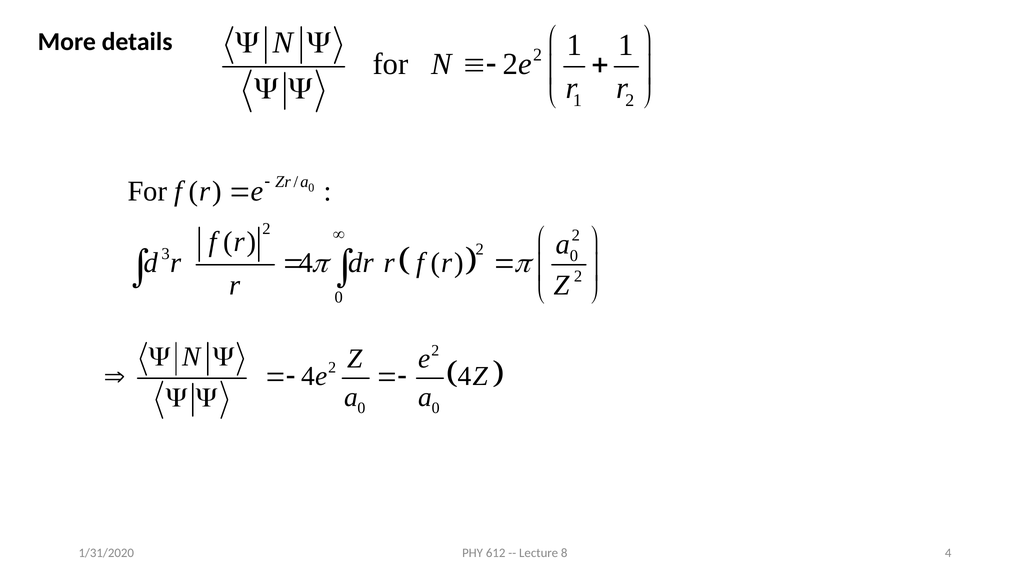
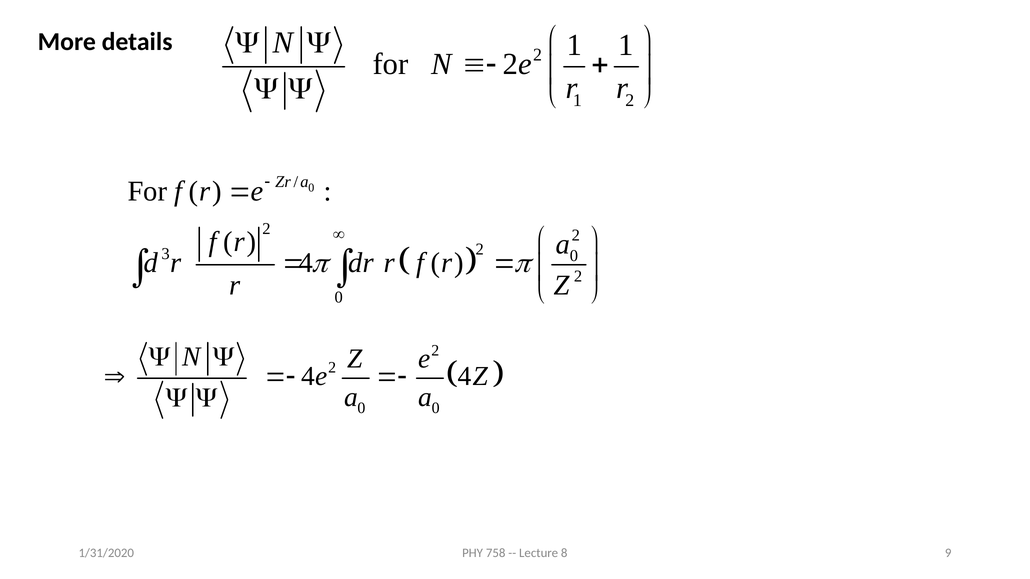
612: 612 -> 758 (496, 553)
8 4: 4 -> 9 (948, 553)
